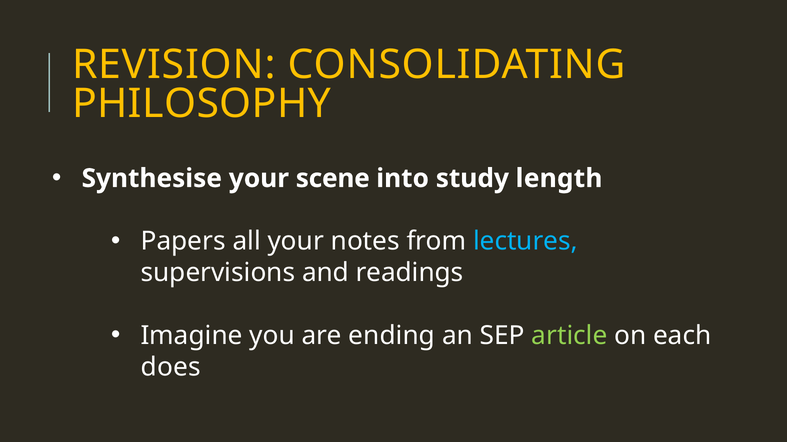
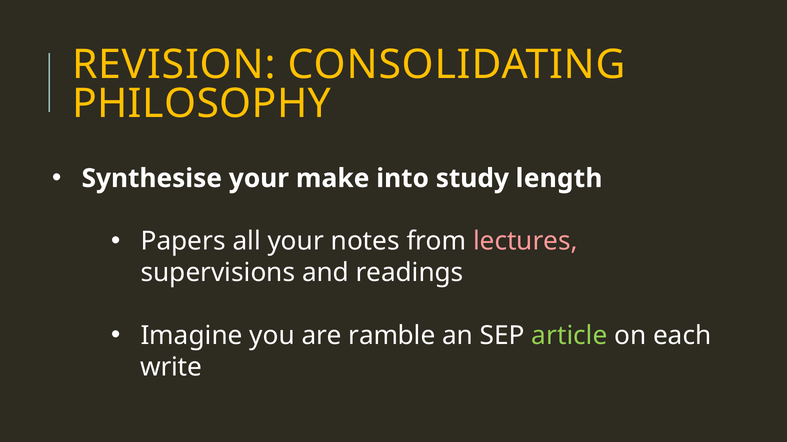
scene: scene -> make (333, 179)
lectures colour: light blue -> pink (525, 242)
ending: ending -> ramble (392, 336)
does: does -> write (171, 368)
